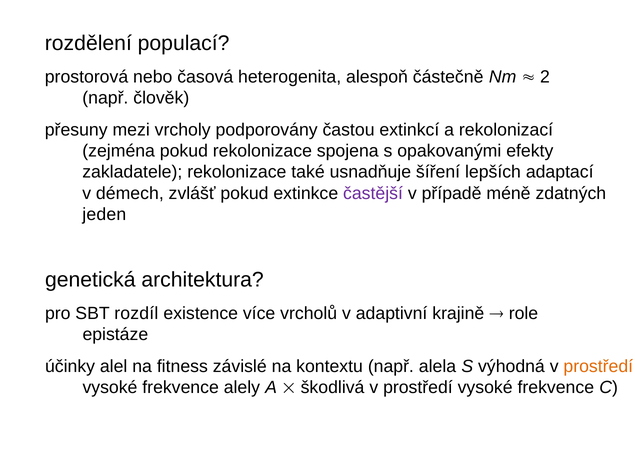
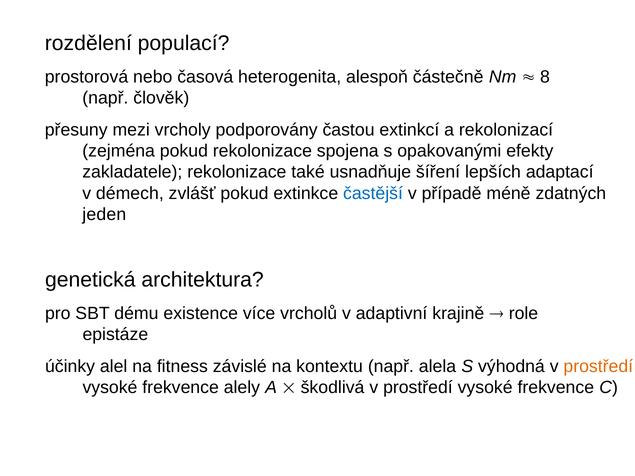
2: 2 -> 8 (545, 77)
častější colour: purple -> blue (373, 193)
rozdíl: rozdíl -> dému (136, 313)
